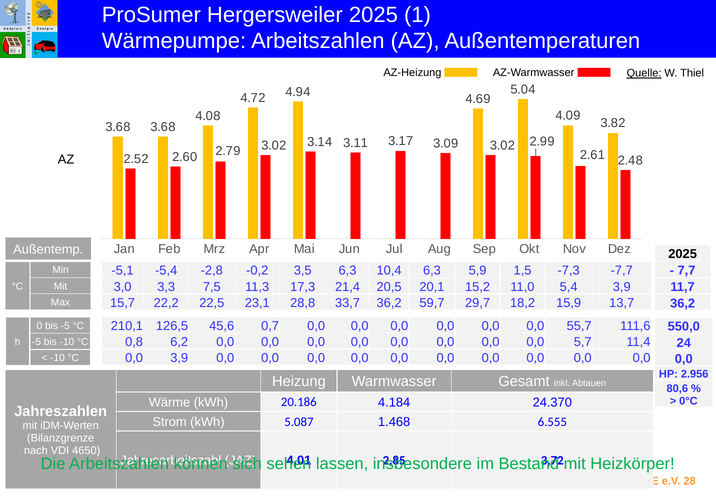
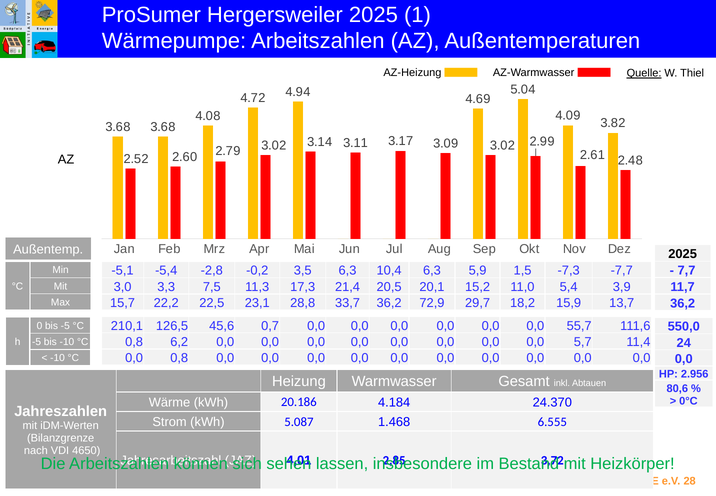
59,7: 59,7 -> 72,9 (432, 303)
0,0 3,9: 3,9 -> 0,8 (179, 358)
